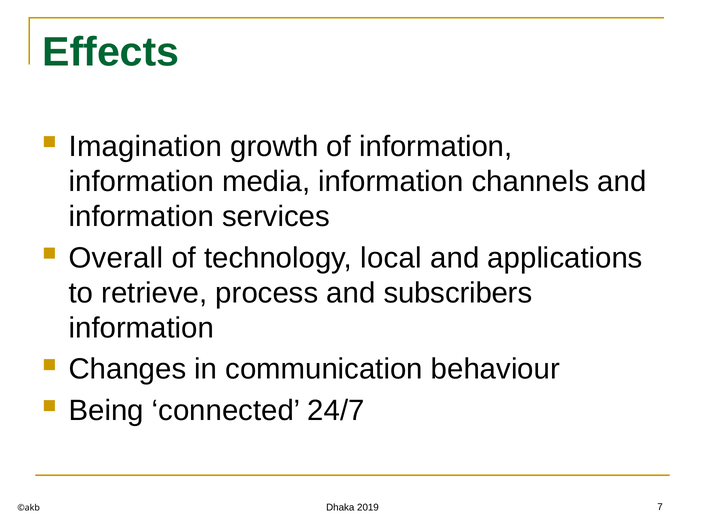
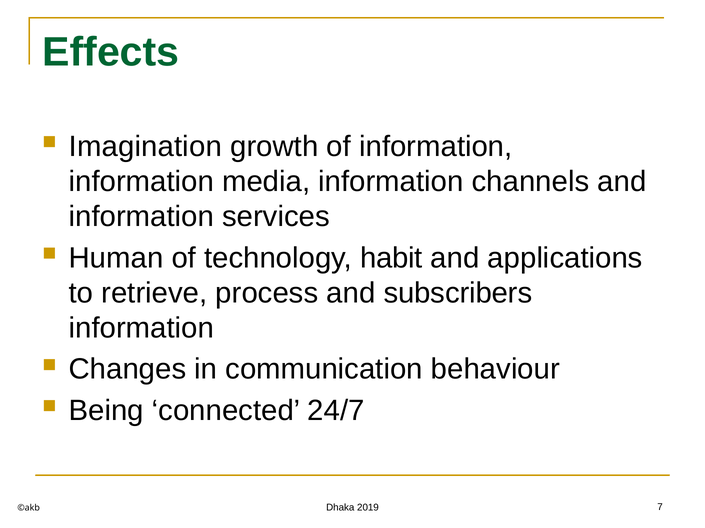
Overall: Overall -> Human (116, 258)
local: local -> habit (391, 258)
